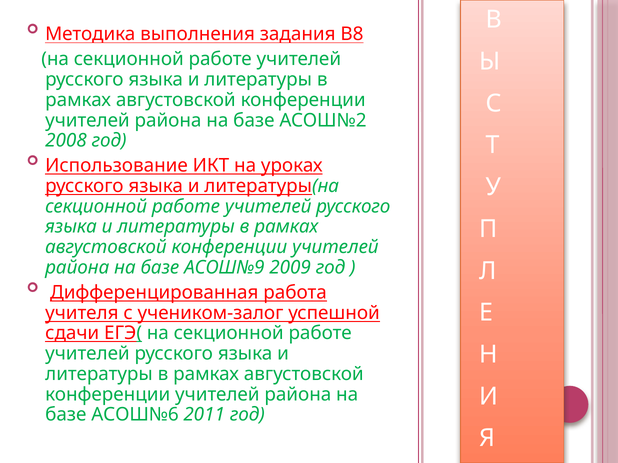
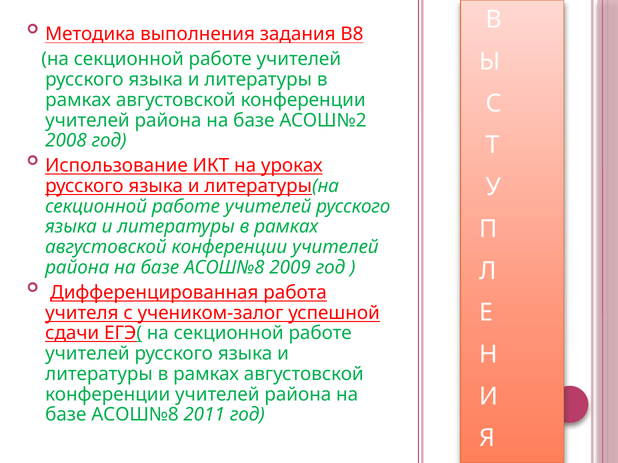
АСОШ№9: АСОШ№9 -> АСОШ№8 (224, 268)
АСОШ№6: АСОШ№6 -> АСОШ№8 (135, 415)
